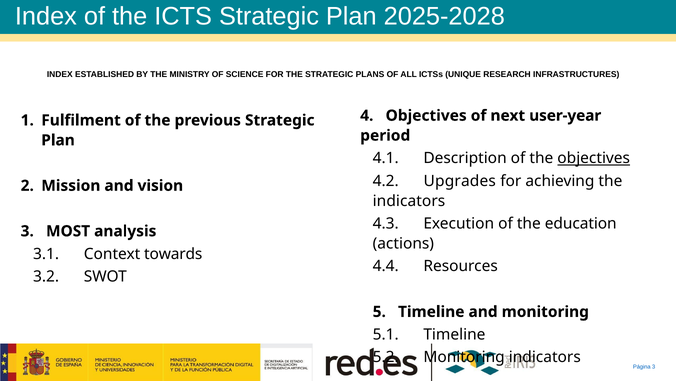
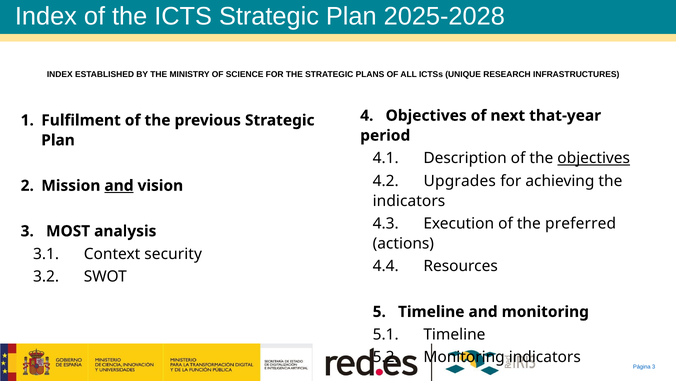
user-year: user-year -> that-year (565, 115)
and underline: none -> present (119, 185)
education: education -> preferred (581, 223)
towards: towards -> security (173, 253)
